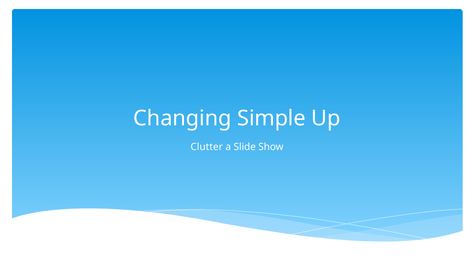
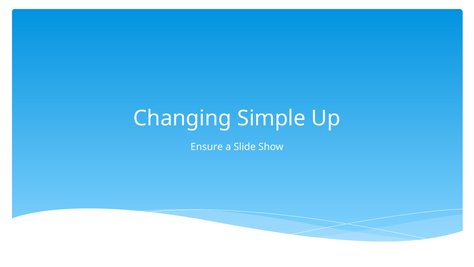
Clutter: Clutter -> Ensure (207, 147)
